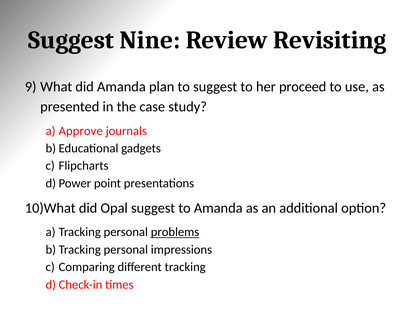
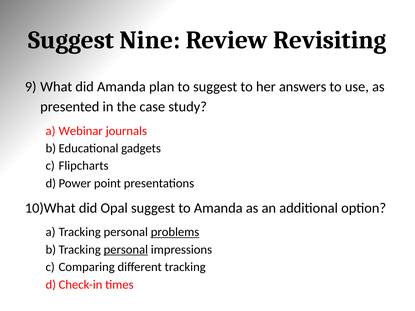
proceed: proceed -> answers (303, 87)
Approve: Approve -> Webinar (81, 131)
personal underline: none -> present (126, 250)
